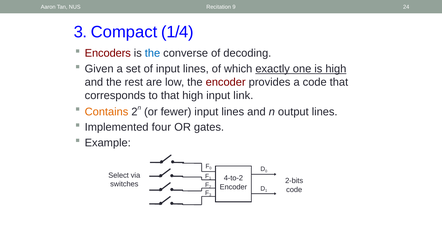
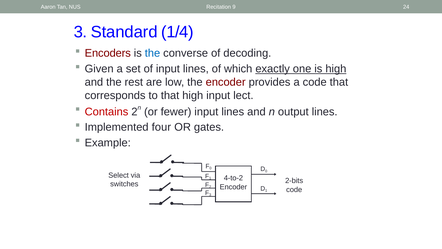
Compact: Compact -> Standard (124, 32)
link: link -> lect (243, 95)
Contains colour: orange -> red (107, 112)
